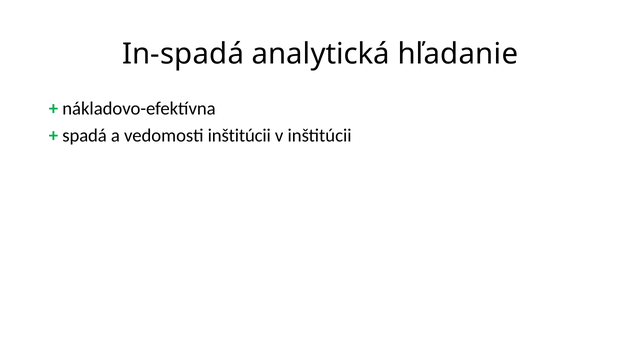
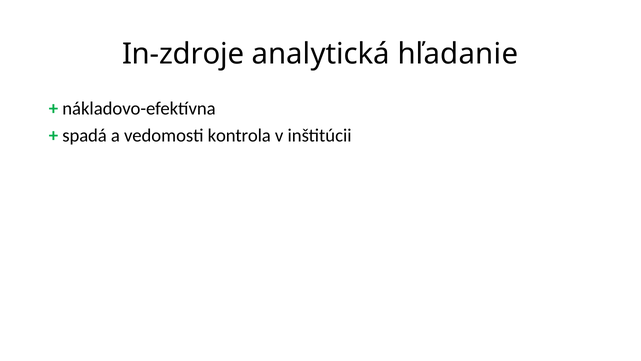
In-spadá: In-spadá -> In-zdroje (183, 54)
vedomosti inštitúcii: inštitúcii -> kontrola (239, 135)
